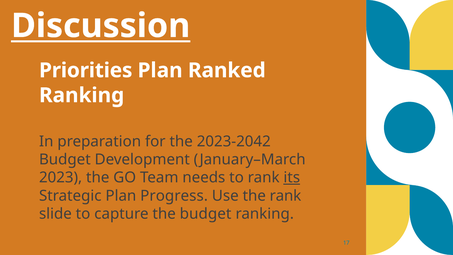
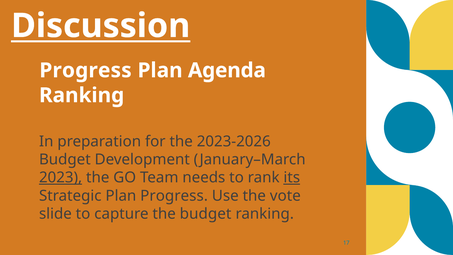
Priorities: Priorities -> Progress (86, 70)
Ranked: Ranked -> Agenda (227, 70)
2023-2042: 2023-2042 -> 2023-2026 (234, 141)
2023 underline: none -> present (61, 178)
the rank: rank -> vote (285, 196)
